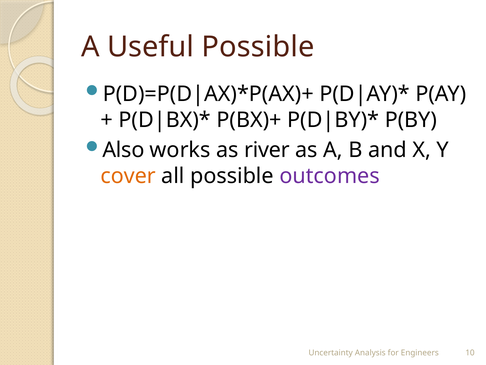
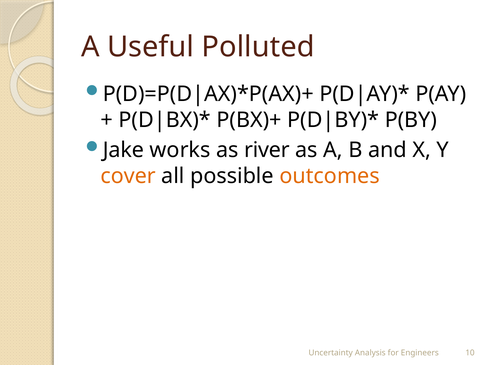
Useful Possible: Possible -> Polluted (258, 47)
Also: Also -> Jake (123, 150)
outcomes colour: purple -> orange (330, 176)
